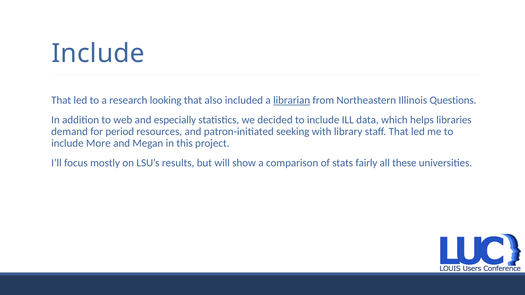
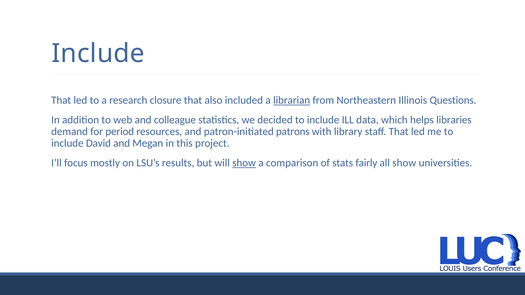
looking: looking -> closure (166, 100)
especially: especially -> colleague (175, 120)
seeking: seeking -> patrons (293, 132)
More: More -> David (98, 144)
show underline: none -> present (244, 163)
all these: these -> show (404, 163)
